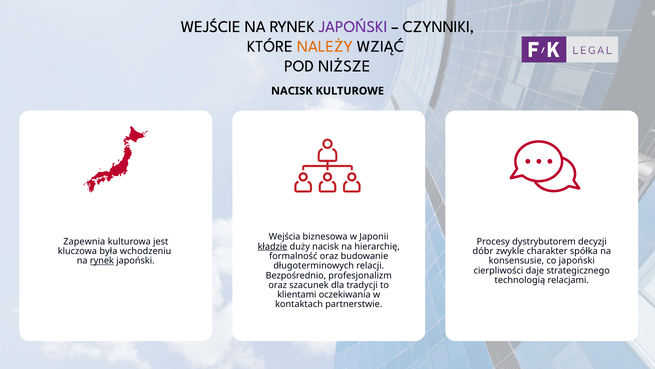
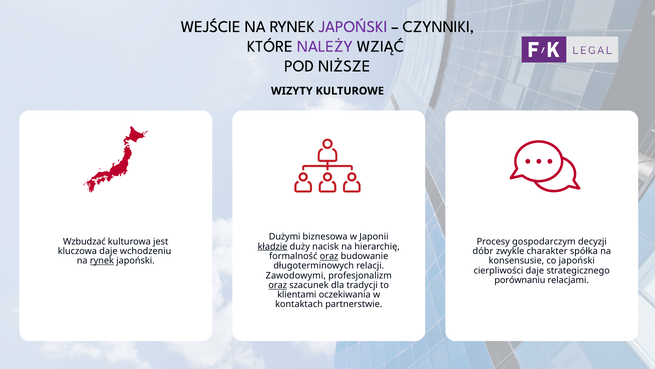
NALEŻY colour: orange -> purple (325, 46)
NACISK: NACISK -> WIZYTY (292, 91)
Wejścia: Wejścia -> Dużymi (285, 236)
Zapewnia: Zapewnia -> Wzbudzać (84, 241)
dystrybutorem: dystrybutorem -> gospodarczym (544, 241)
kluczowa była: była -> daje (108, 251)
oraz underline: none -> present (329, 256)
Bezpośrednio: Bezpośrednio -> Zawodowymi (296, 275)
technologią: technologią -> porównaniu (520, 280)
oraz underline: none -> present (278, 285)
